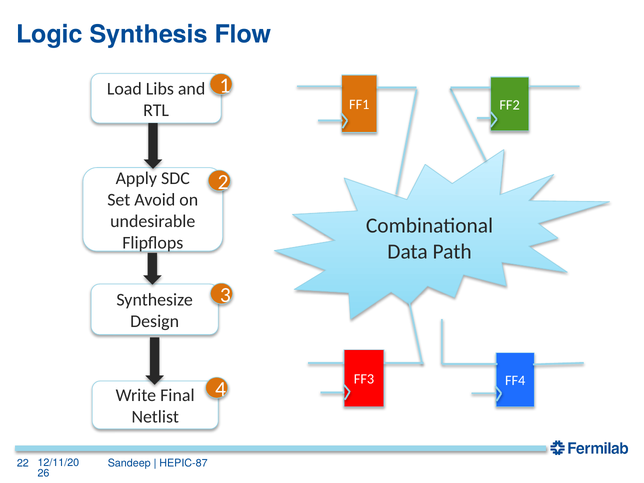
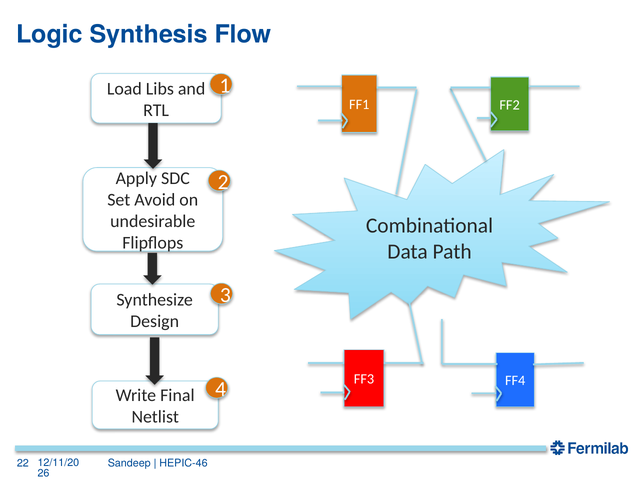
HEPIC-87: HEPIC-87 -> HEPIC-46 (183, 463)
